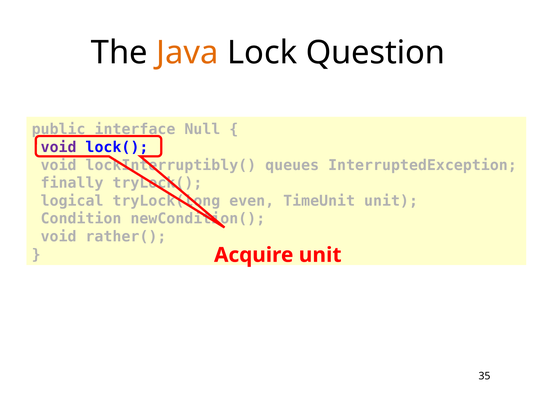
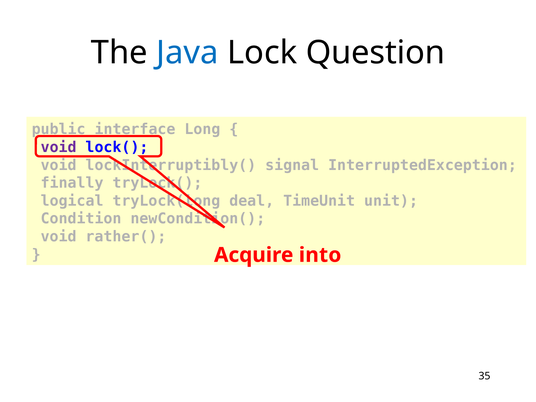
Java colour: orange -> blue (187, 53)
Null: Null -> Long (202, 129)
queues: queues -> signal (292, 165)
even: even -> deal (252, 201)
Acquire unit: unit -> into (320, 255)
